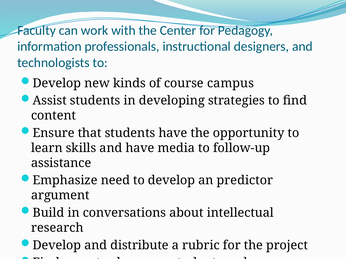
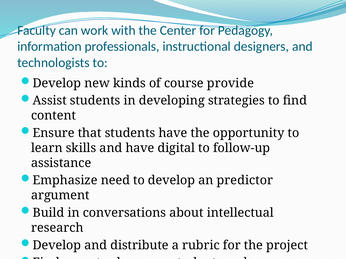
campus: campus -> provide (231, 83)
media: media -> digital (176, 148)
